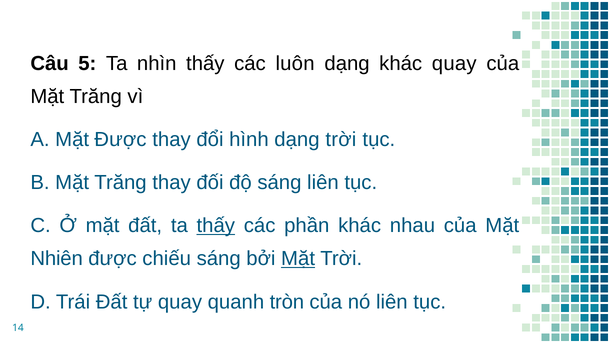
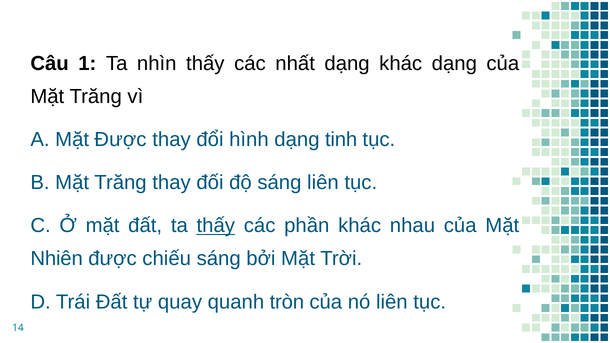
5: 5 -> 1 (87, 64)
luôn: luôn -> nhất (295, 64)
khác quay: quay -> dạng (454, 64)
dạng trời: trời -> tinh (341, 140)
Mặt underline: present -> none (298, 259)
